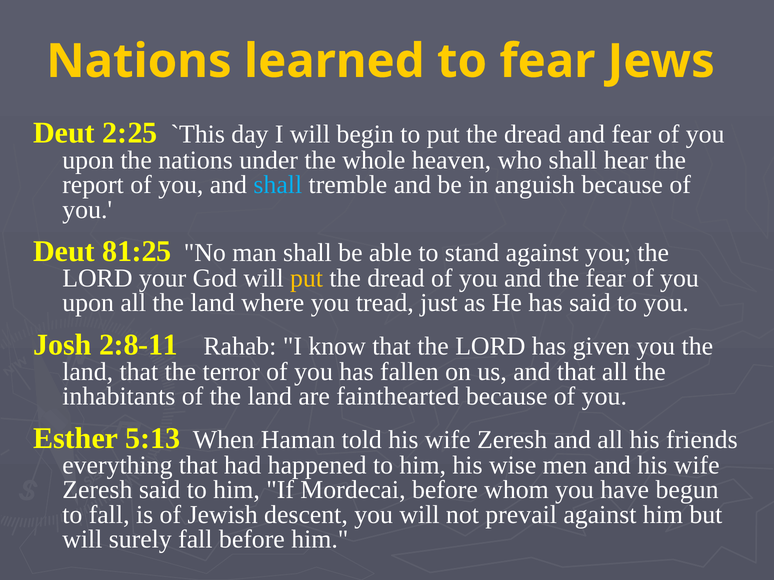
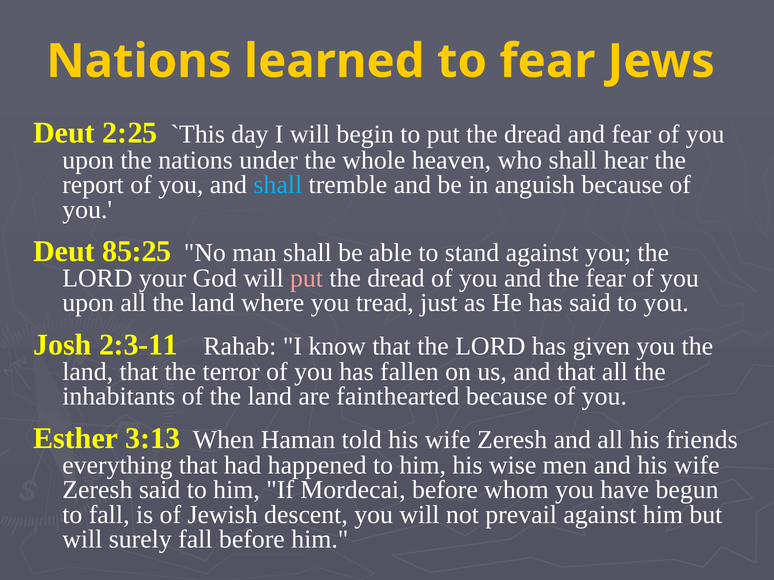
81:25: 81:25 -> 85:25 (137, 251)
put colour: yellow -> pink (307, 278)
2:8-11: 2:8-11 -> 2:3-11 (139, 345)
5:13: 5:13 -> 3:13 (153, 438)
